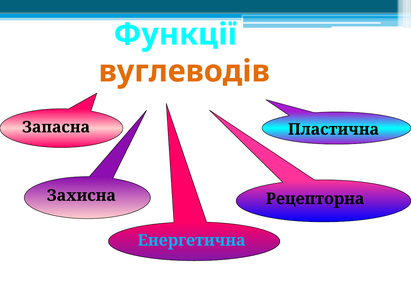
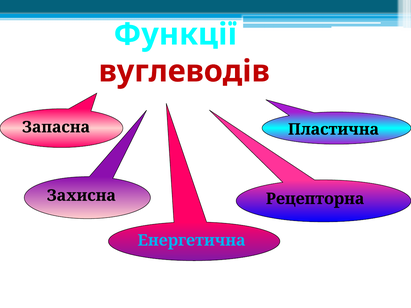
вуглеводів colour: orange -> red (184, 71)
